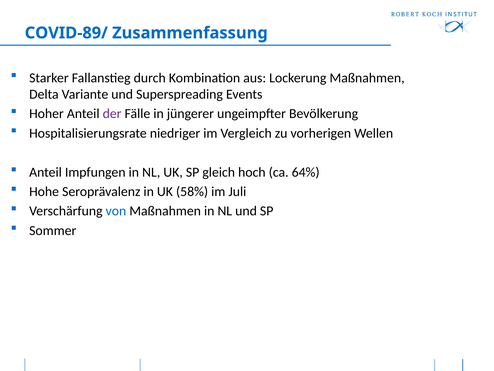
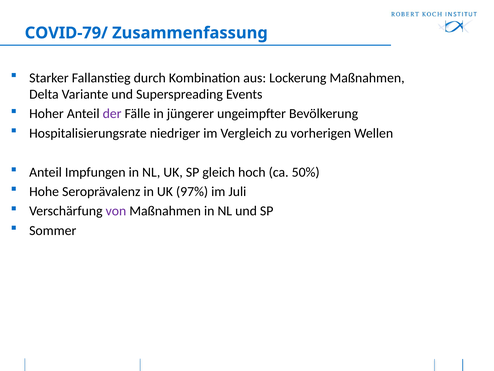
COVID-89/: COVID-89/ -> COVID-79/ (66, 33)
64%: 64% -> 50% (306, 172)
58%: 58% -> 97% (192, 191)
von colour: blue -> purple (116, 211)
